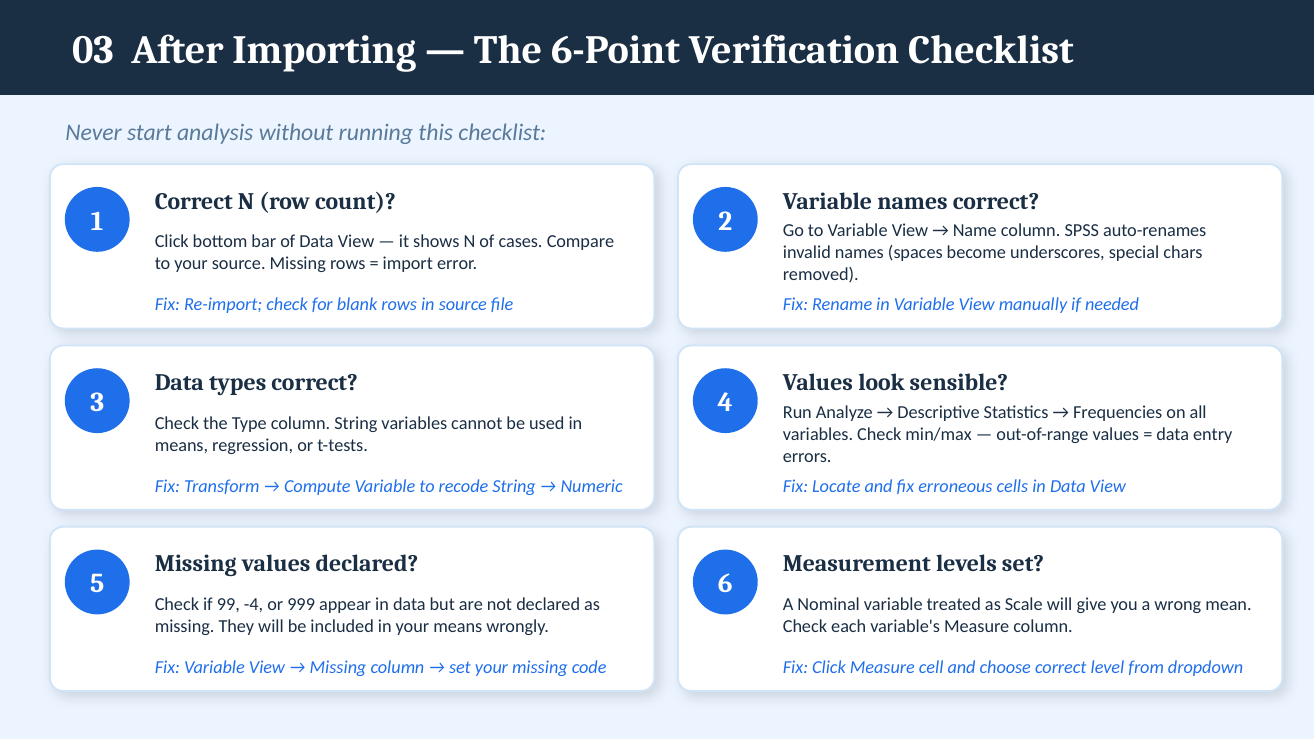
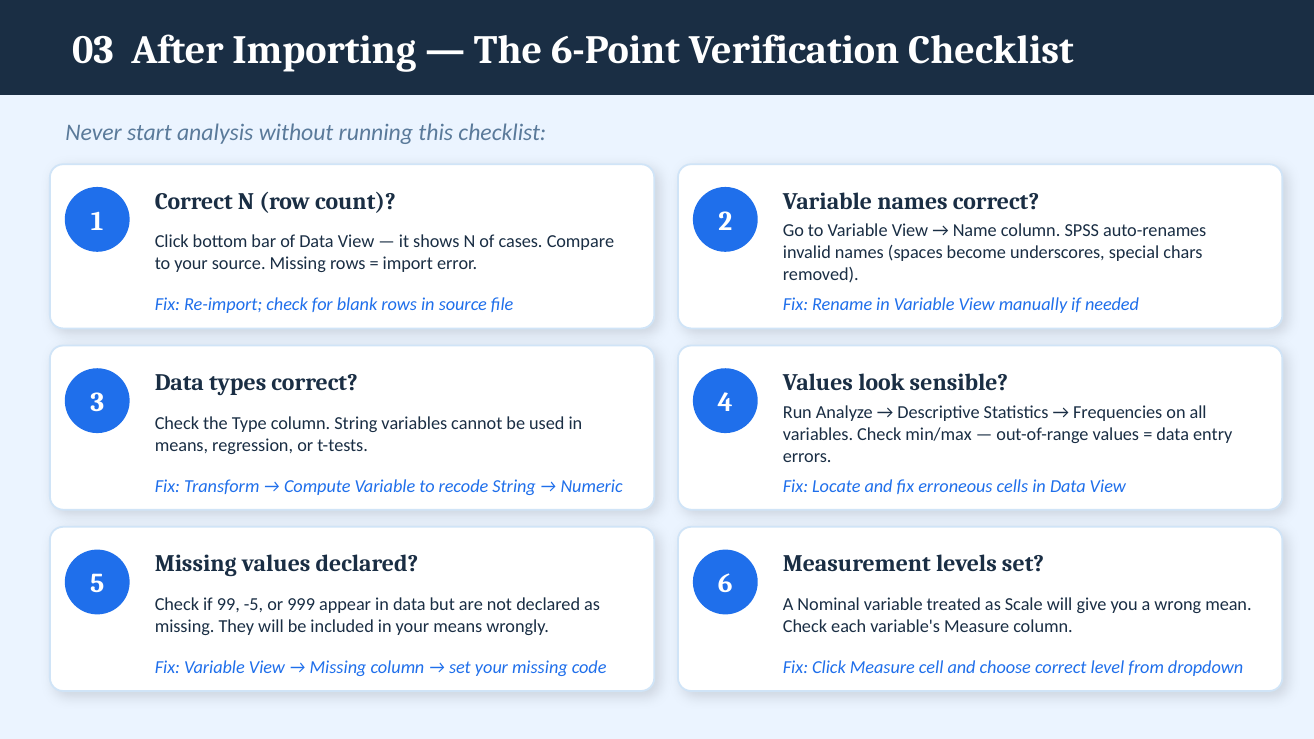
-4: -4 -> -5 (254, 605)
